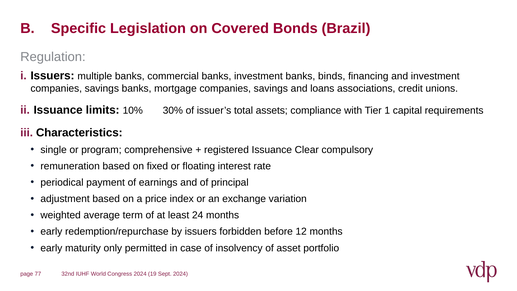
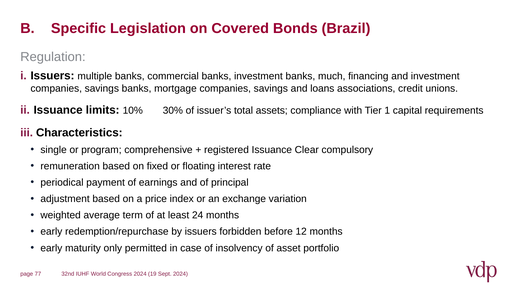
binds: binds -> much (332, 76)
